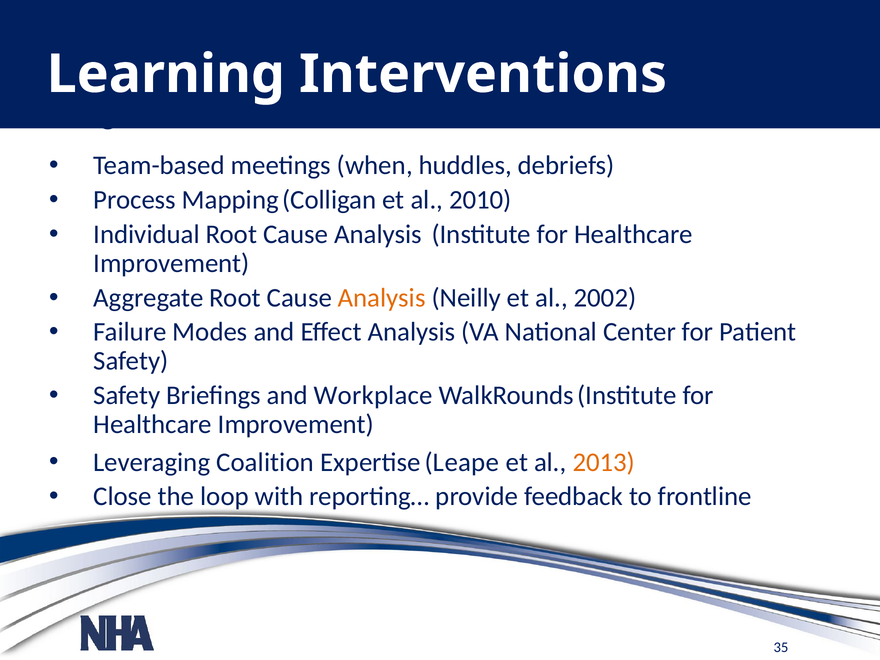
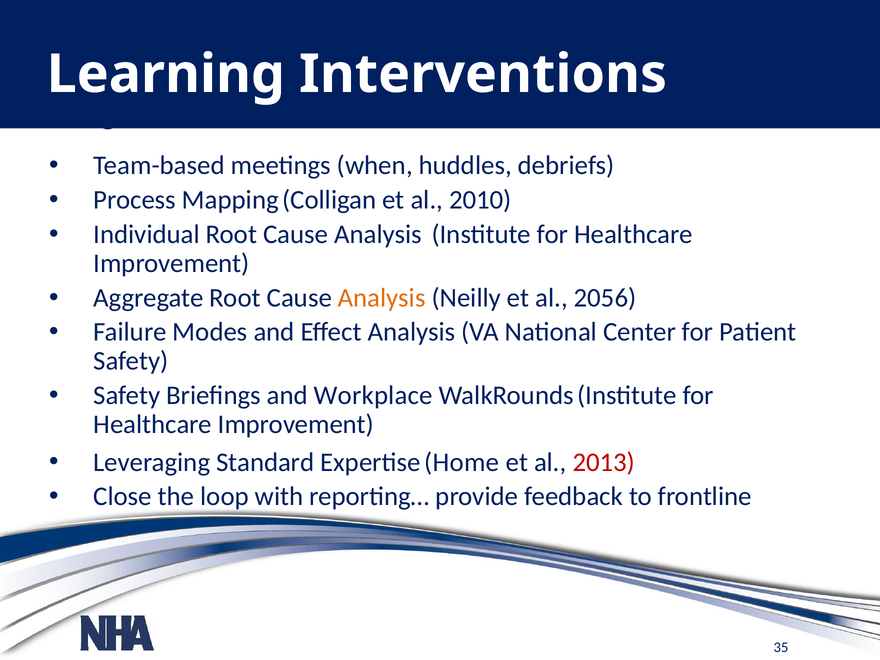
2002: 2002 -> 2056 (605, 298)
Coalition: Coalition -> Standard (265, 462)
Leape: Leape -> Home (462, 462)
2013 colour: orange -> red (604, 462)
